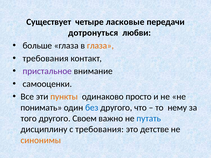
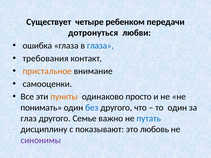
ласковые: ласковые -> ребенком (125, 22)
больше: больше -> ошибка (37, 46)
глаза colour: orange -> blue (100, 46)
пристальное colour: purple -> orange (47, 71)
то нему: нему -> один (177, 108)
того: того -> глаз (29, 119)
Своем: Своем -> Семье (85, 119)
с требования: требования -> показывают (100, 130)
детстве: детстве -> любовь (155, 130)
синонимы colour: orange -> purple (41, 140)
